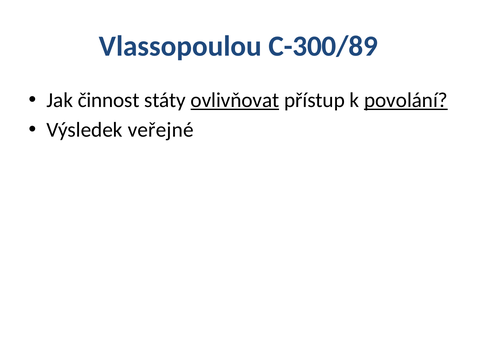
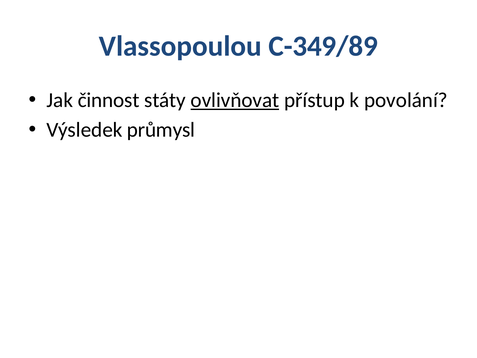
C-300/89: C-300/89 -> C-349/89 (323, 46)
povolání underline: present -> none (406, 100)
veřejné: veřejné -> průmysl (161, 130)
